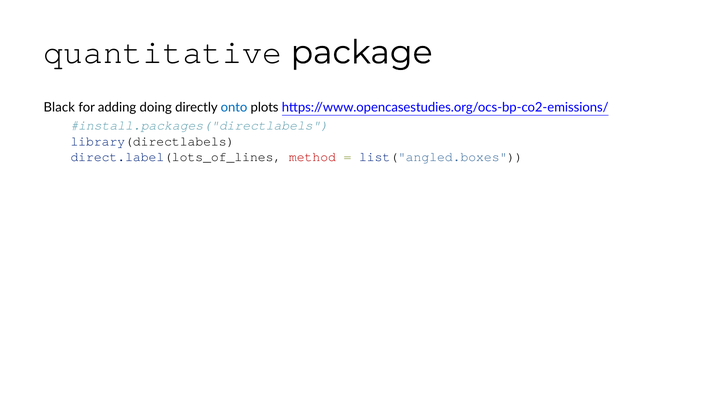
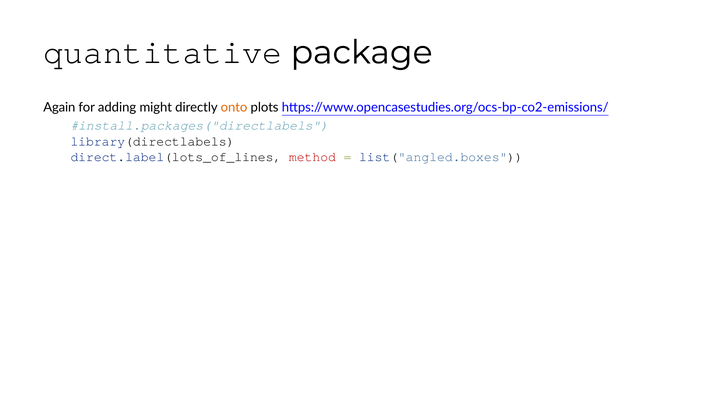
Black: Black -> Again (59, 107)
doing: doing -> might (156, 107)
onto colour: blue -> orange (234, 107)
